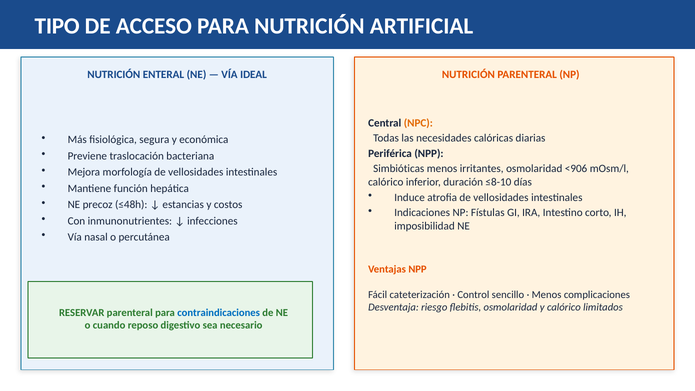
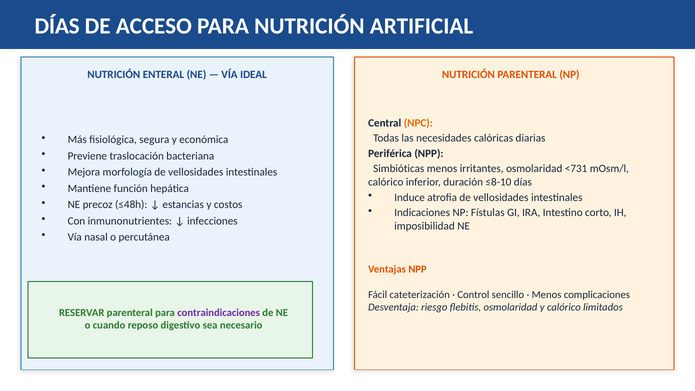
TIPO: TIPO -> DÍAS (57, 26)
<906: <906 -> <731 (576, 169)
contraindicaciones colour: blue -> purple (219, 313)
